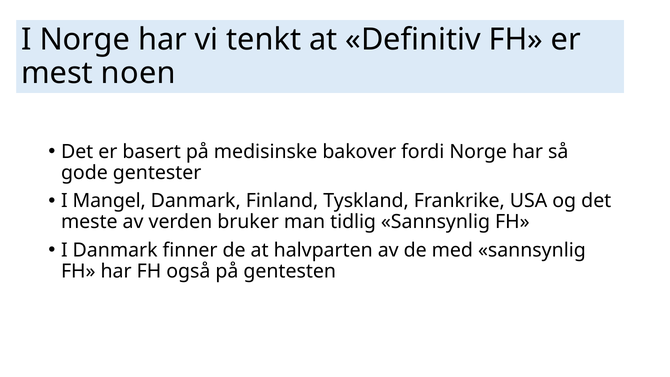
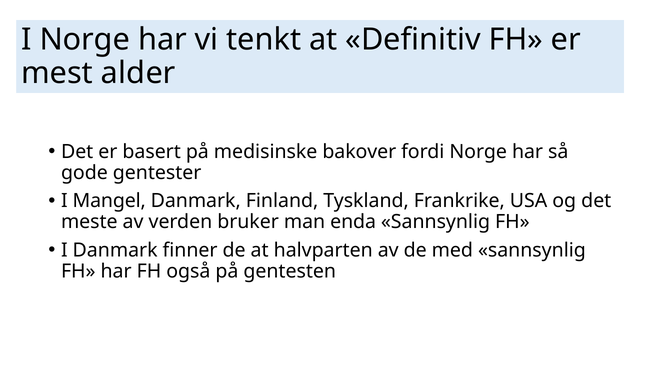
noen: noen -> alder (138, 73)
tidlig: tidlig -> enda (353, 222)
